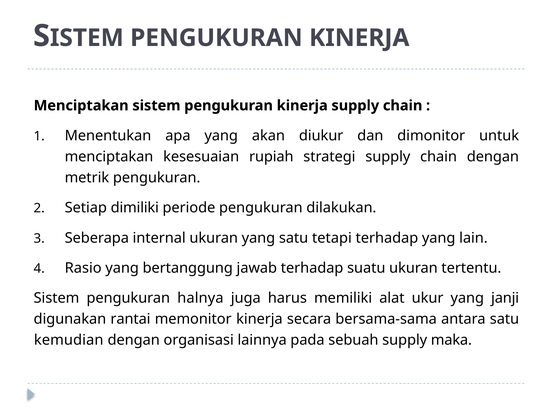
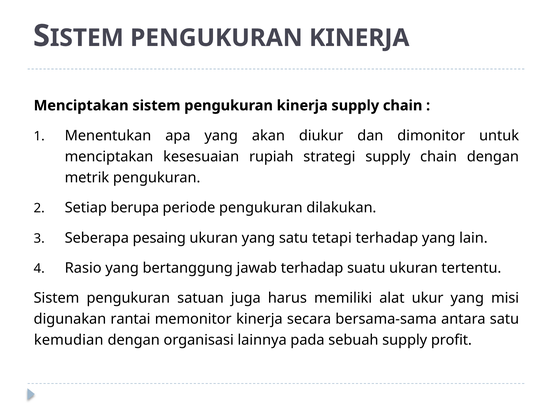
dimiliki: dimiliki -> berupa (135, 208)
internal: internal -> pesaing (159, 238)
halnya: halnya -> satuan (200, 298)
janji: janji -> misi (505, 298)
maka: maka -> profit (451, 340)
